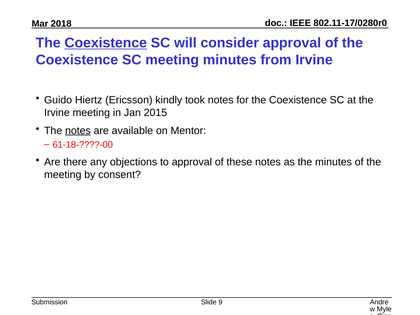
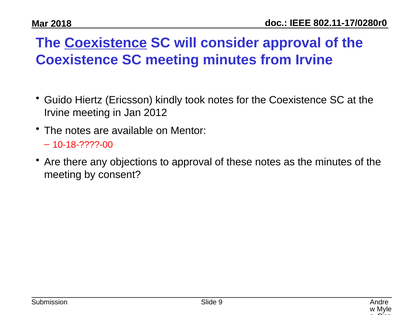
2015: 2015 -> 2012 (155, 113)
notes underline: present -> none (78, 131)
61-18-????-00: 61-18-????-00 -> 10-18-????-00 (83, 145)
